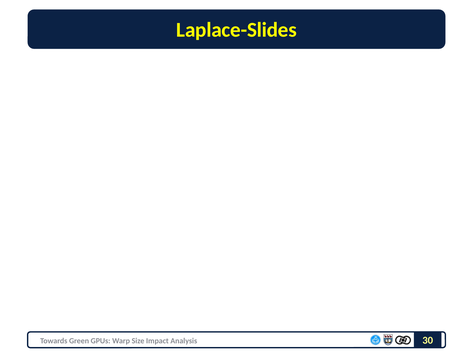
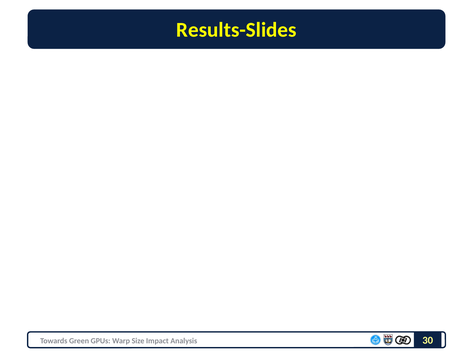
Laplace-Slides: Laplace-Slides -> Results-Slides (236, 30)
